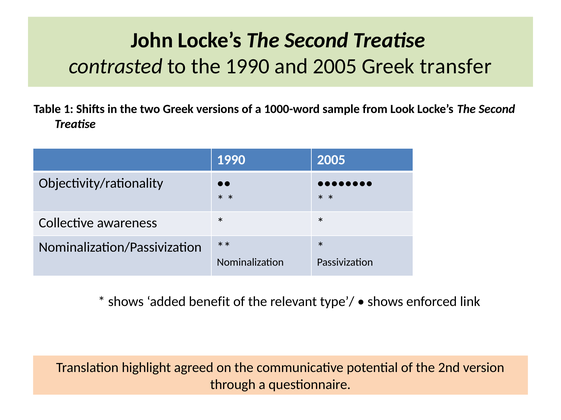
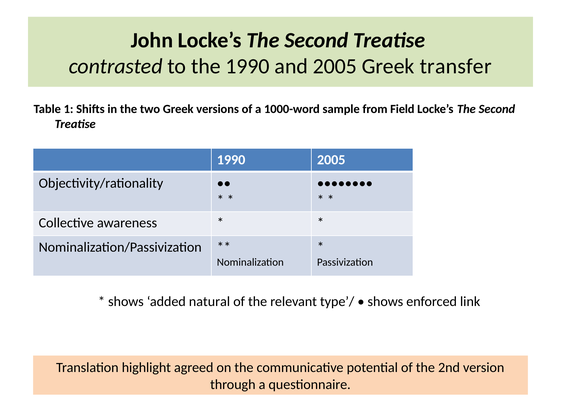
Look: Look -> Field (402, 109)
benefit: benefit -> natural (209, 302)
